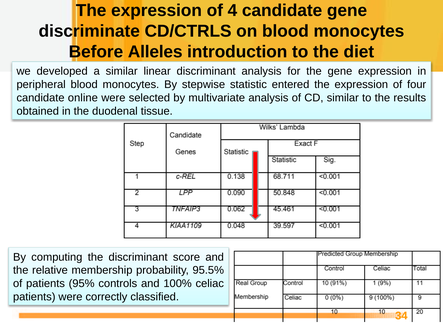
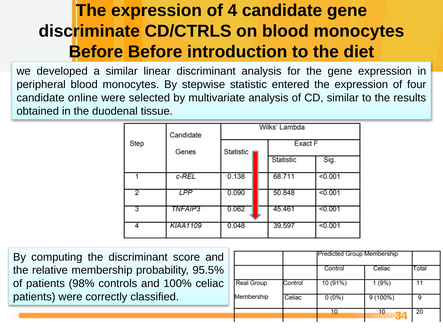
Before Alleles: Alleles -> Before (155, 52)
95%: 95% -> 98% (82, 284)
